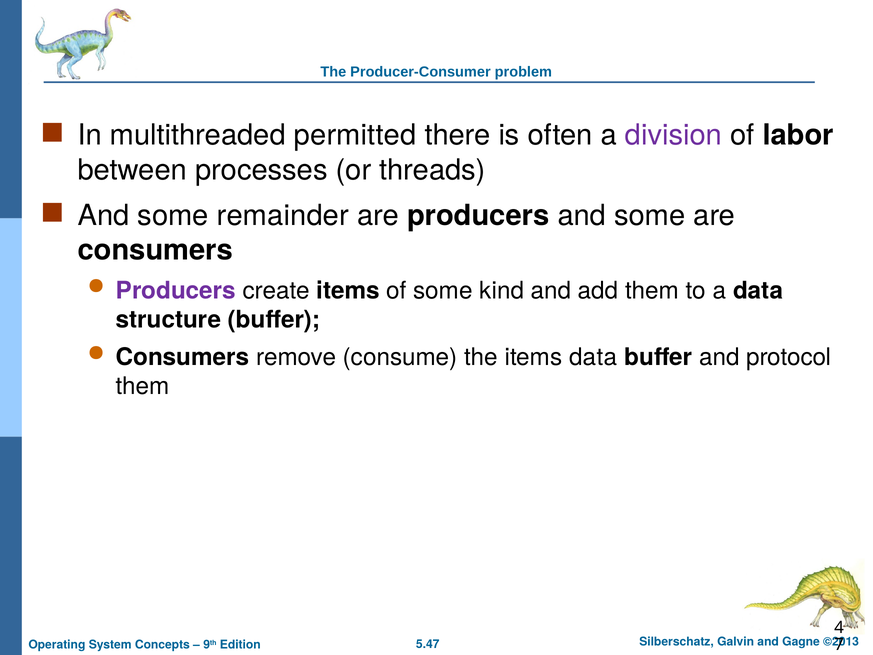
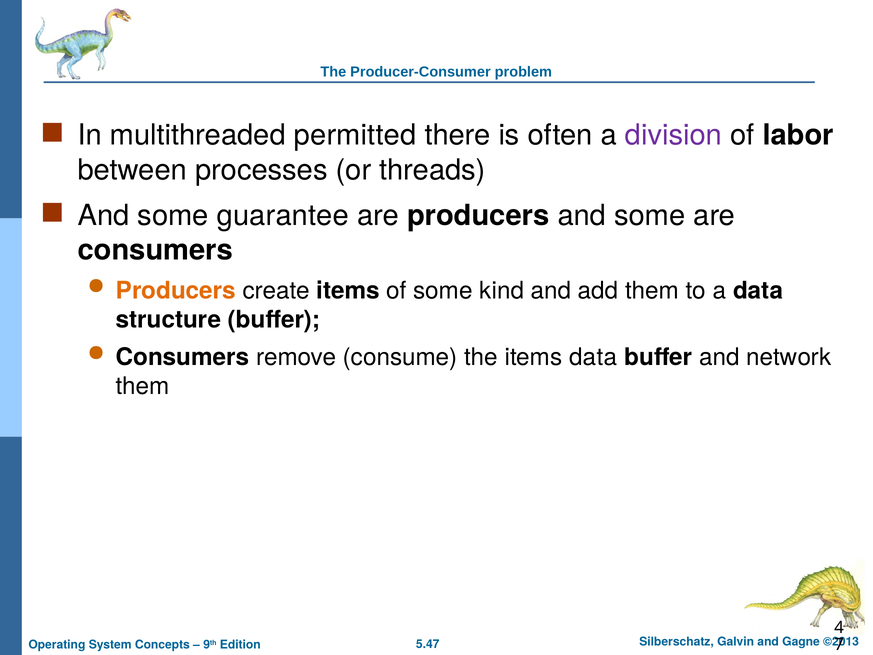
remainder: remainder -> guarantee (283, 215)
Producers colour: purple -> orange (176, 290)
protocol: protocol -> network (789, 357)
